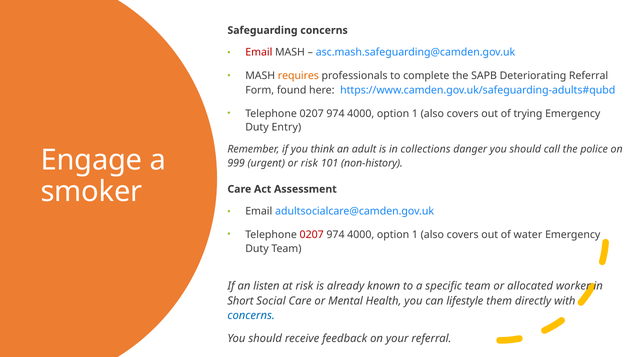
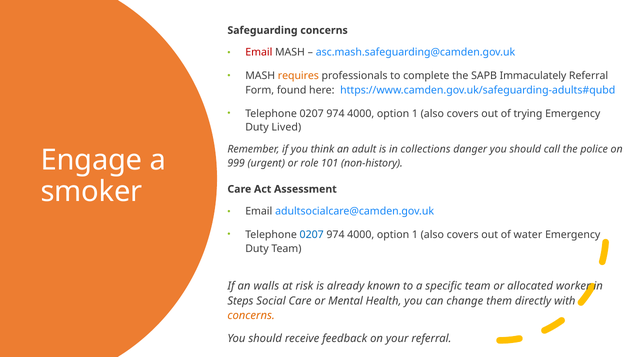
Deteriorating: Deteriorating -> Immaculately (533, 76)
Entry: Entry -> Lived (286, 128)
or risk: risk -> role (309, 163)
0207 colour: red -> blue (312, 235)
listen: listen -> walls (266, 286)
Short: Short -> Steps (240, 301)
lifestyle: lifestyle -> change (465, 301)
concerns colour: blue -> orange (251, 316)
